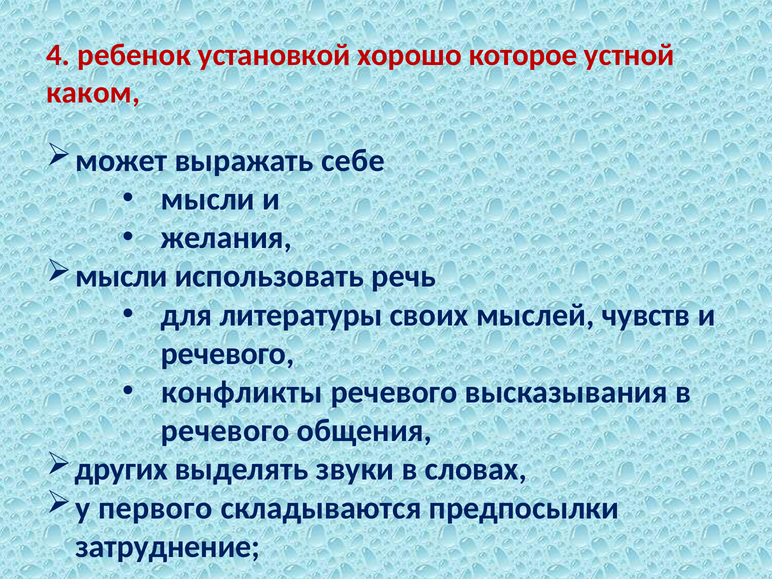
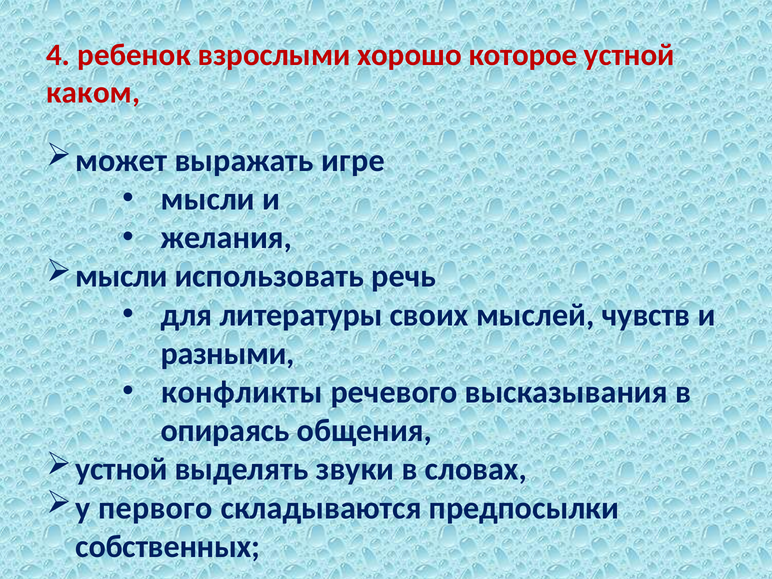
установкой: установкой -> взрослыми (274, 55)
себе: себе -> игре (353, 161)
речевого: речевого -> разными (228, 354)
речевого: речевого -> опираясь (225, 431)
других: других -> устной (121, 469)
затруднение: затруднение -> собственных (168, 547)
